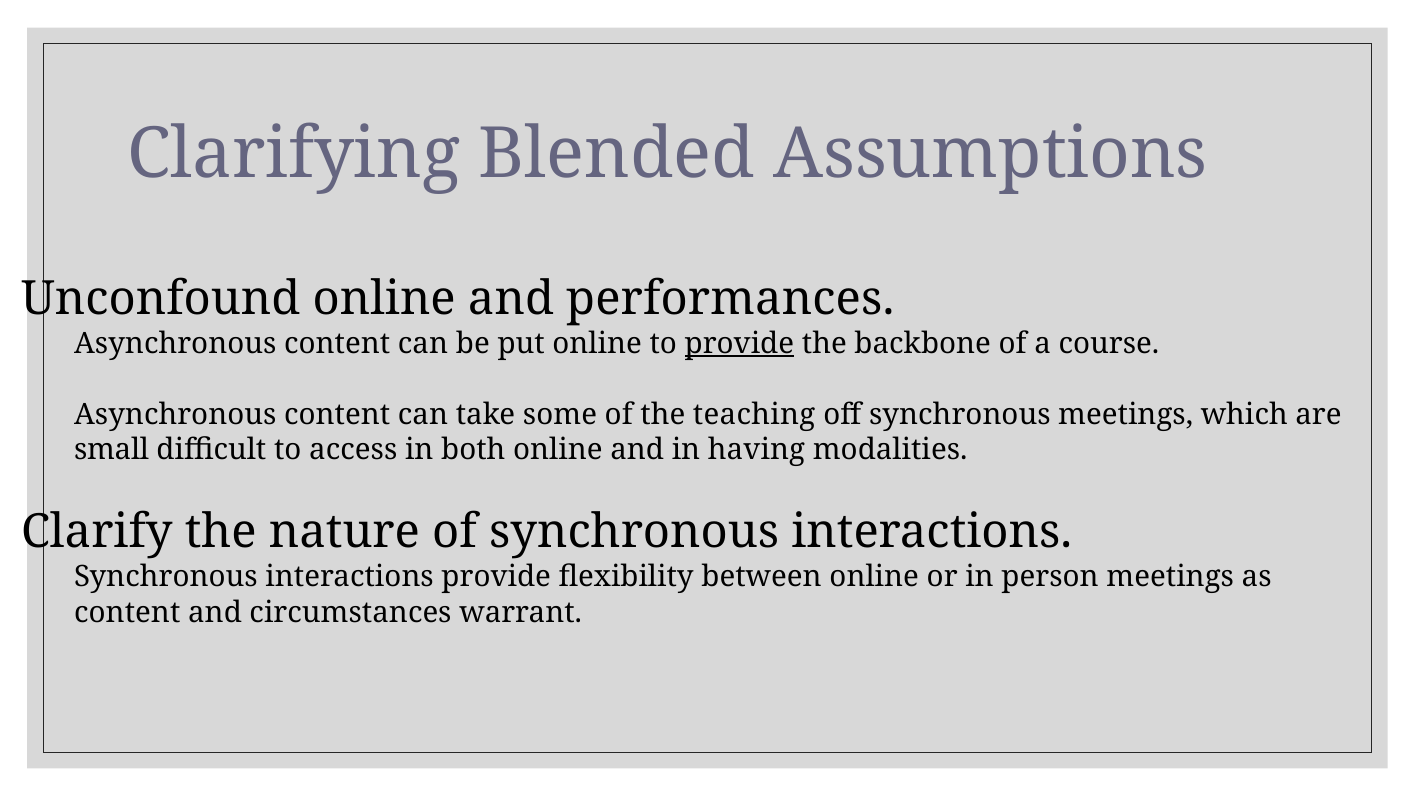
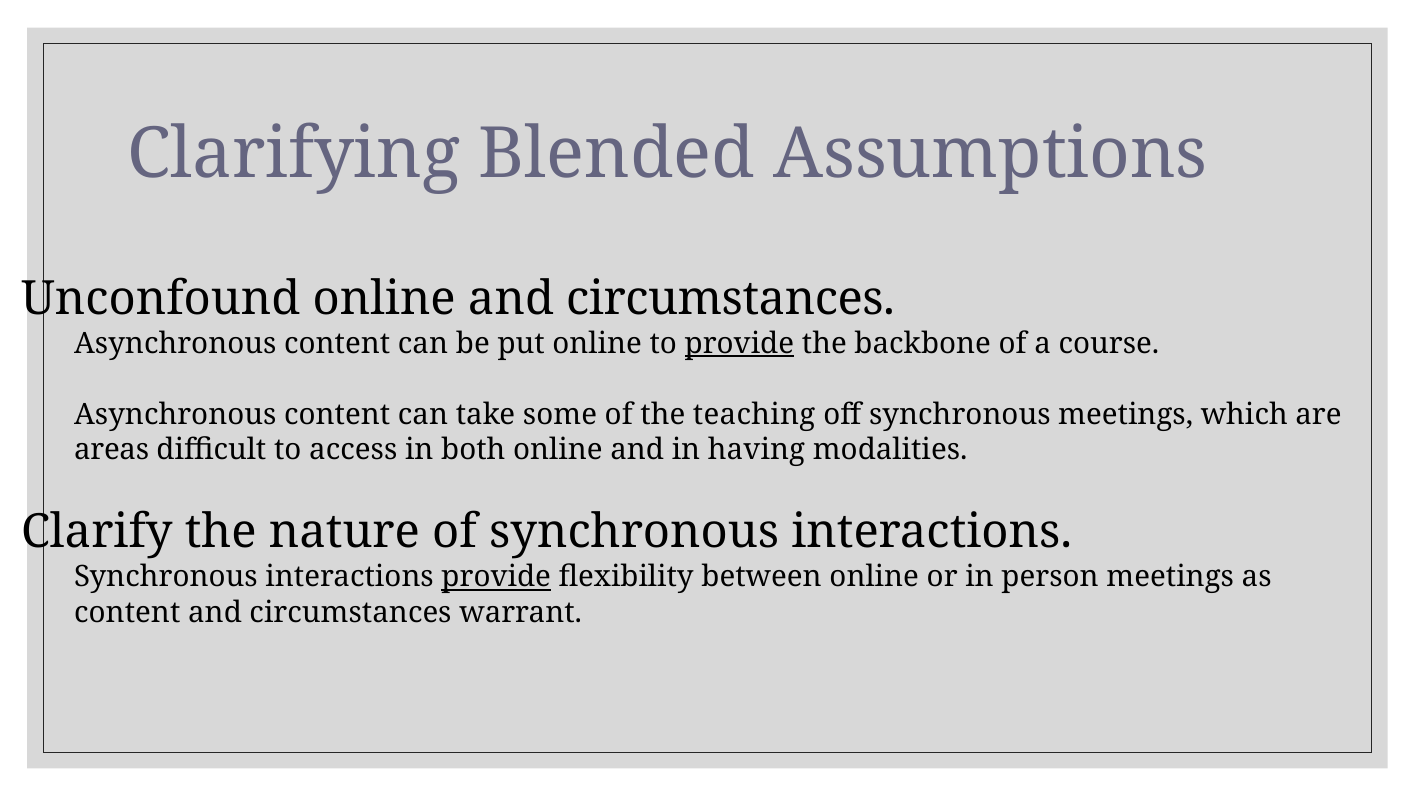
online and performances: performances -> circumstances (731, 299)
small: small -> areas (112, 450)
provide underline: none -> present (496, 577)
